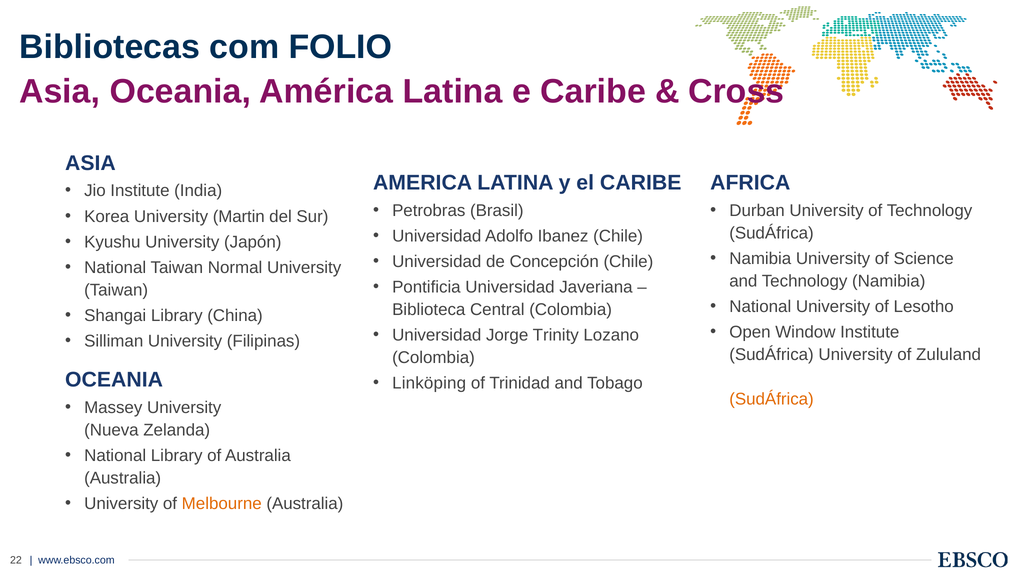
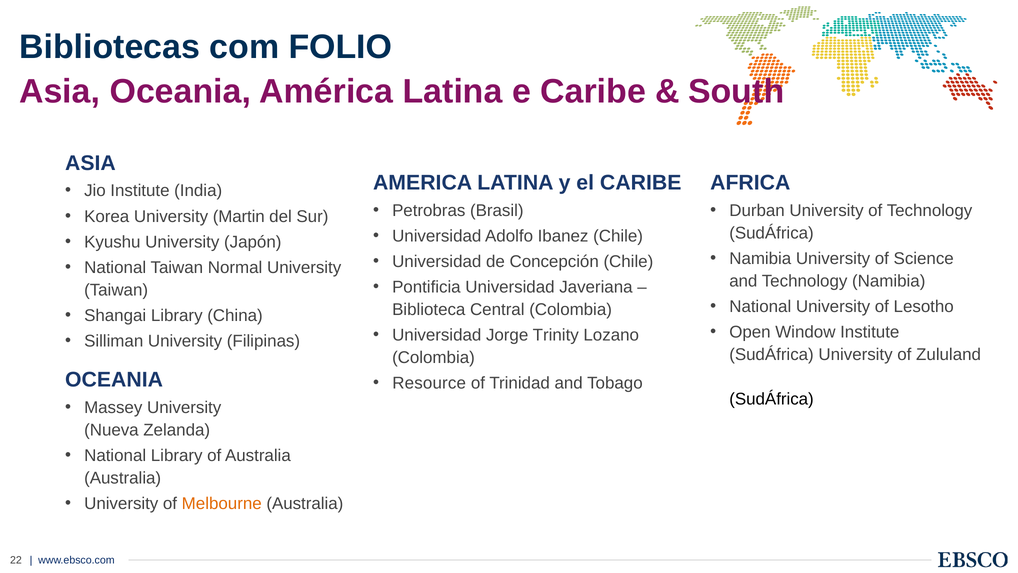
Cross: Cross -> South (736, 92)
Linköping: Linköping -> Resource (429, 383)
SudÁfrica colour: orange -> black (772, 399)
